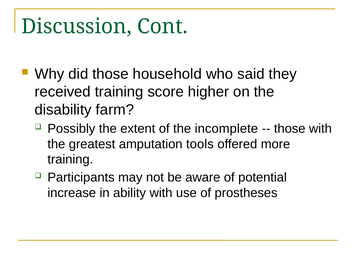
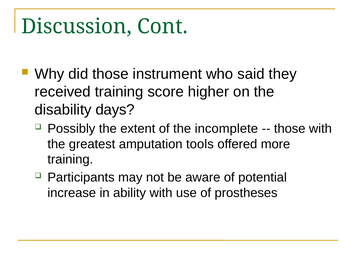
household: household -> instrument (167, 74)
farm: farm -> days (115, 110)
